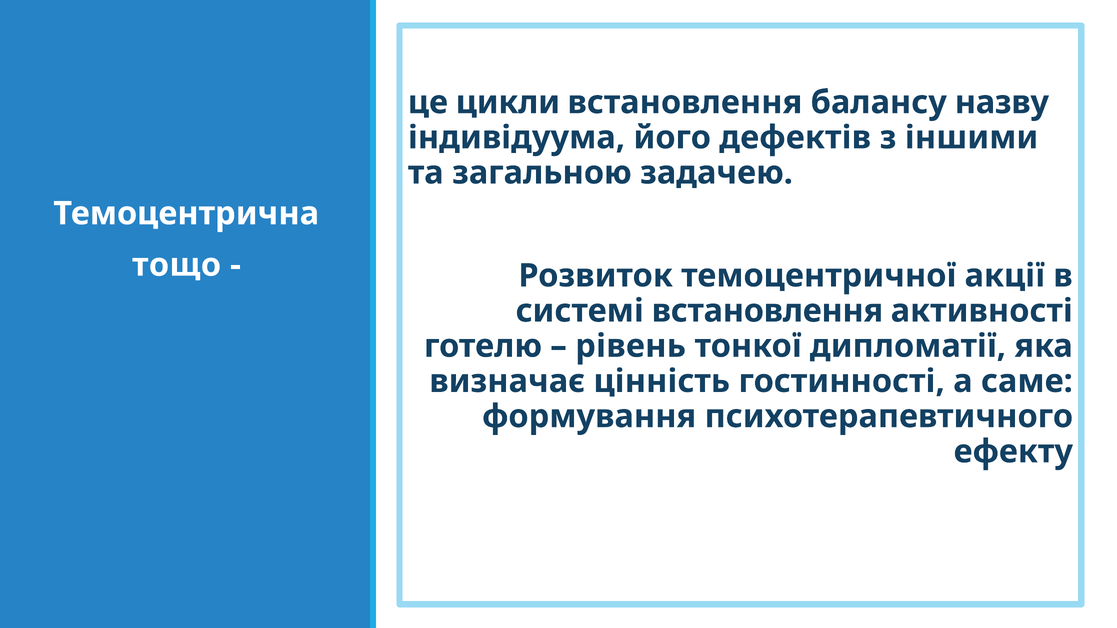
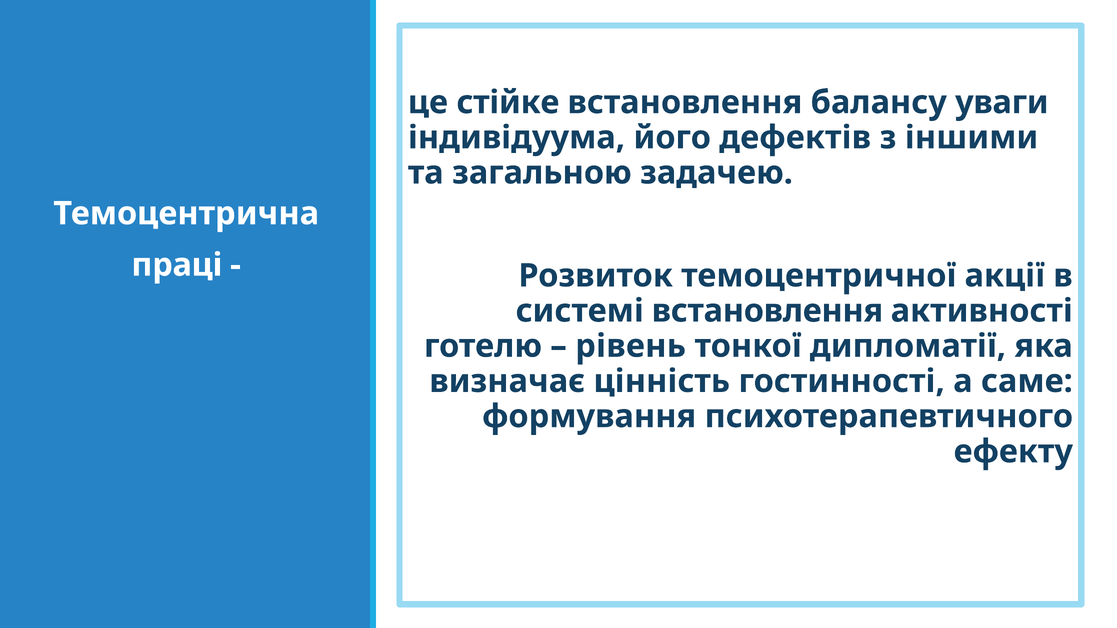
цикли: цикли -> стійке (508, 102)
назву: назву -> уваги (1002, 102)
тощо: тощо -> праці (177, 265)
